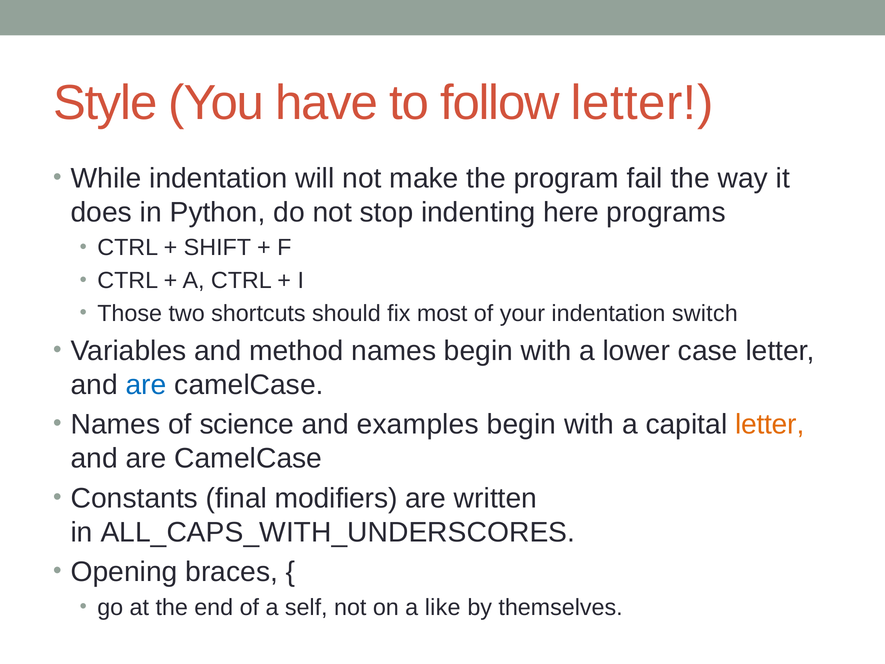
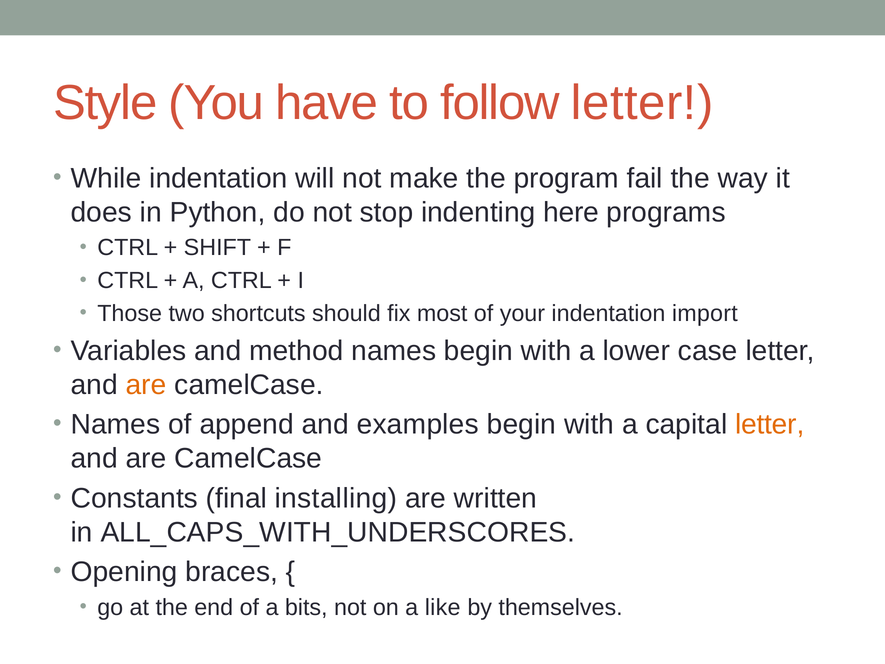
switch: switch -> import (705, 314)
are colour: blue -> orange (146, 385)
science: science -> append (247, 424)
modifiers: modifiers -> installing (336, 498)
self: self -> bits (306, 607)
